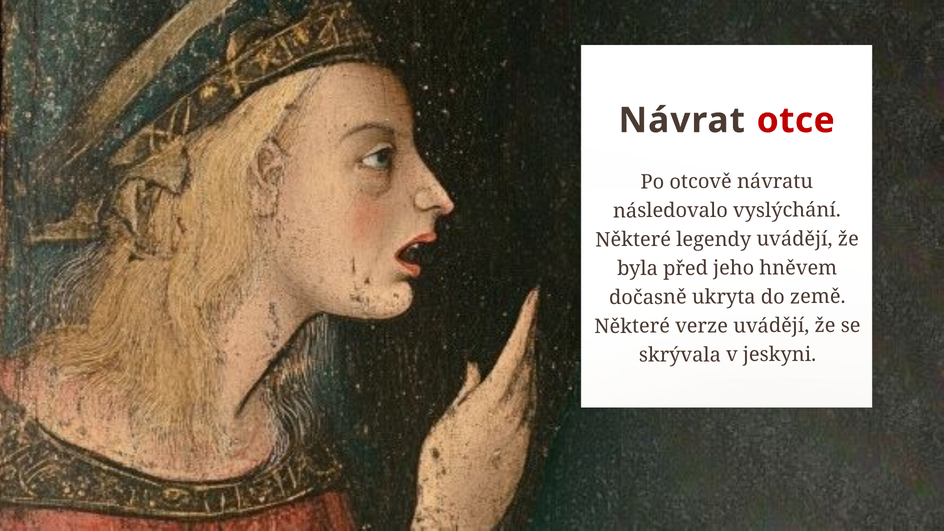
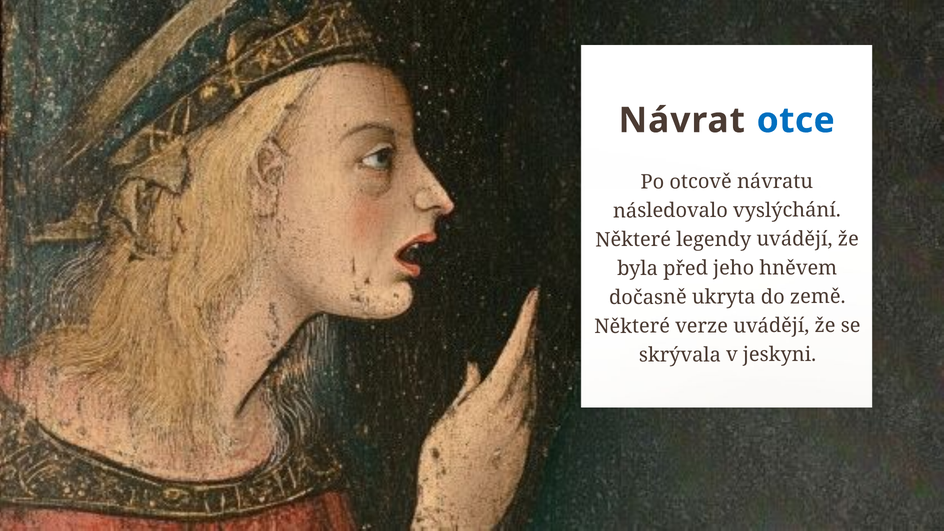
otce colour: red -> blue (796, 120)
